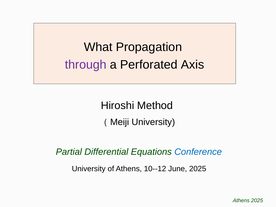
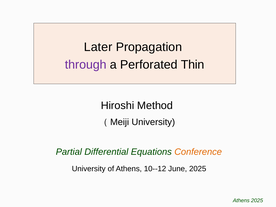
What: What -> Later (98, 47)
Axis: Axis -> Thin (193, 65)
Conference colour: blue -> orange (198, 152)
